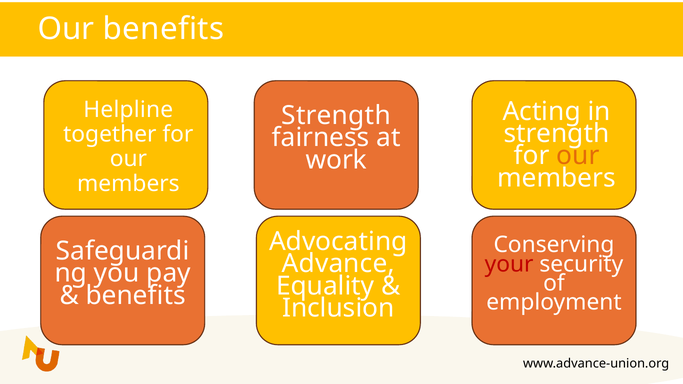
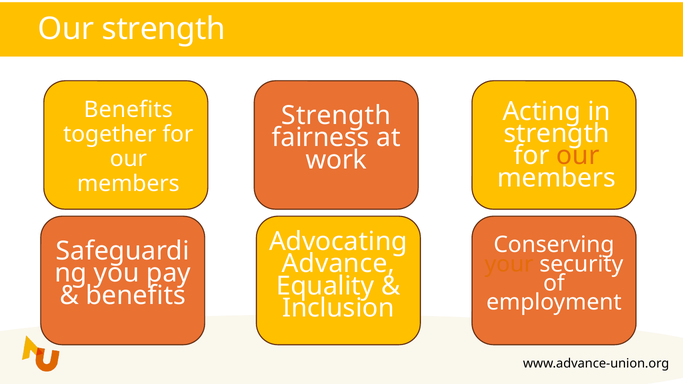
Our benefits: benefits -> strength (164, 29)
Helpline: Helpline -> Benefits (128, 110)
your colour: red -> orange (509, 264)
